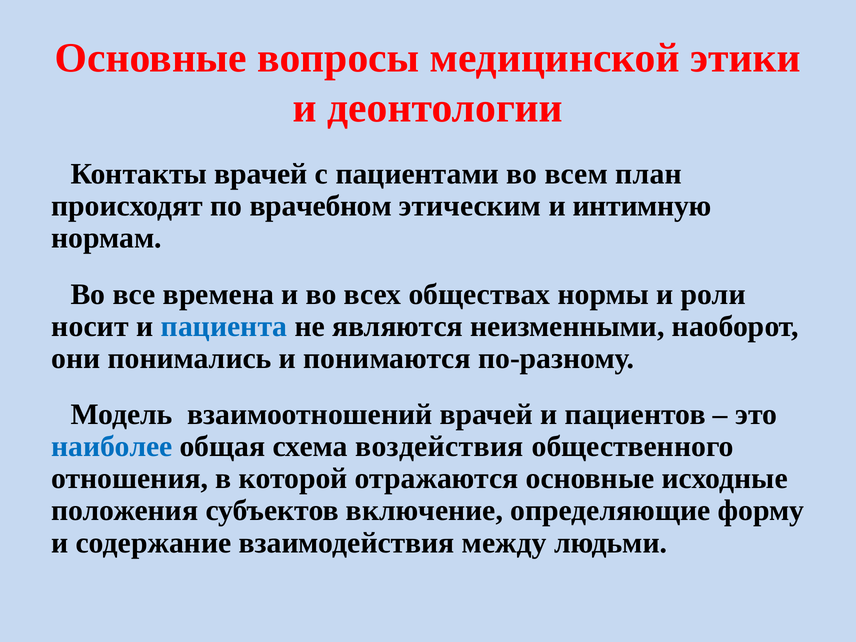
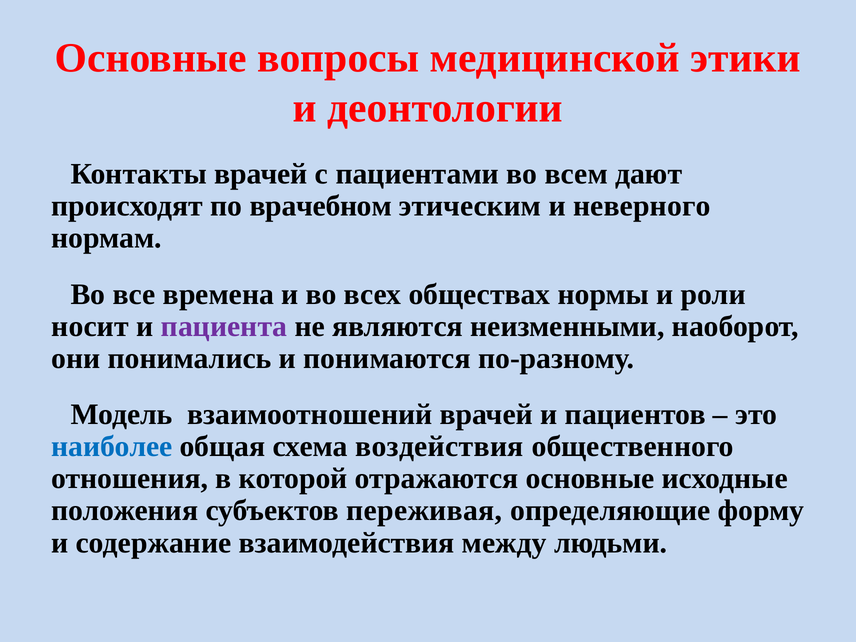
план: план -> дают (649, 174)
интимную: интимную -> неверного (642, 206)
пациента colour: blue -> purple (224, 326)
включение: включение -> переживая (424, 511)
